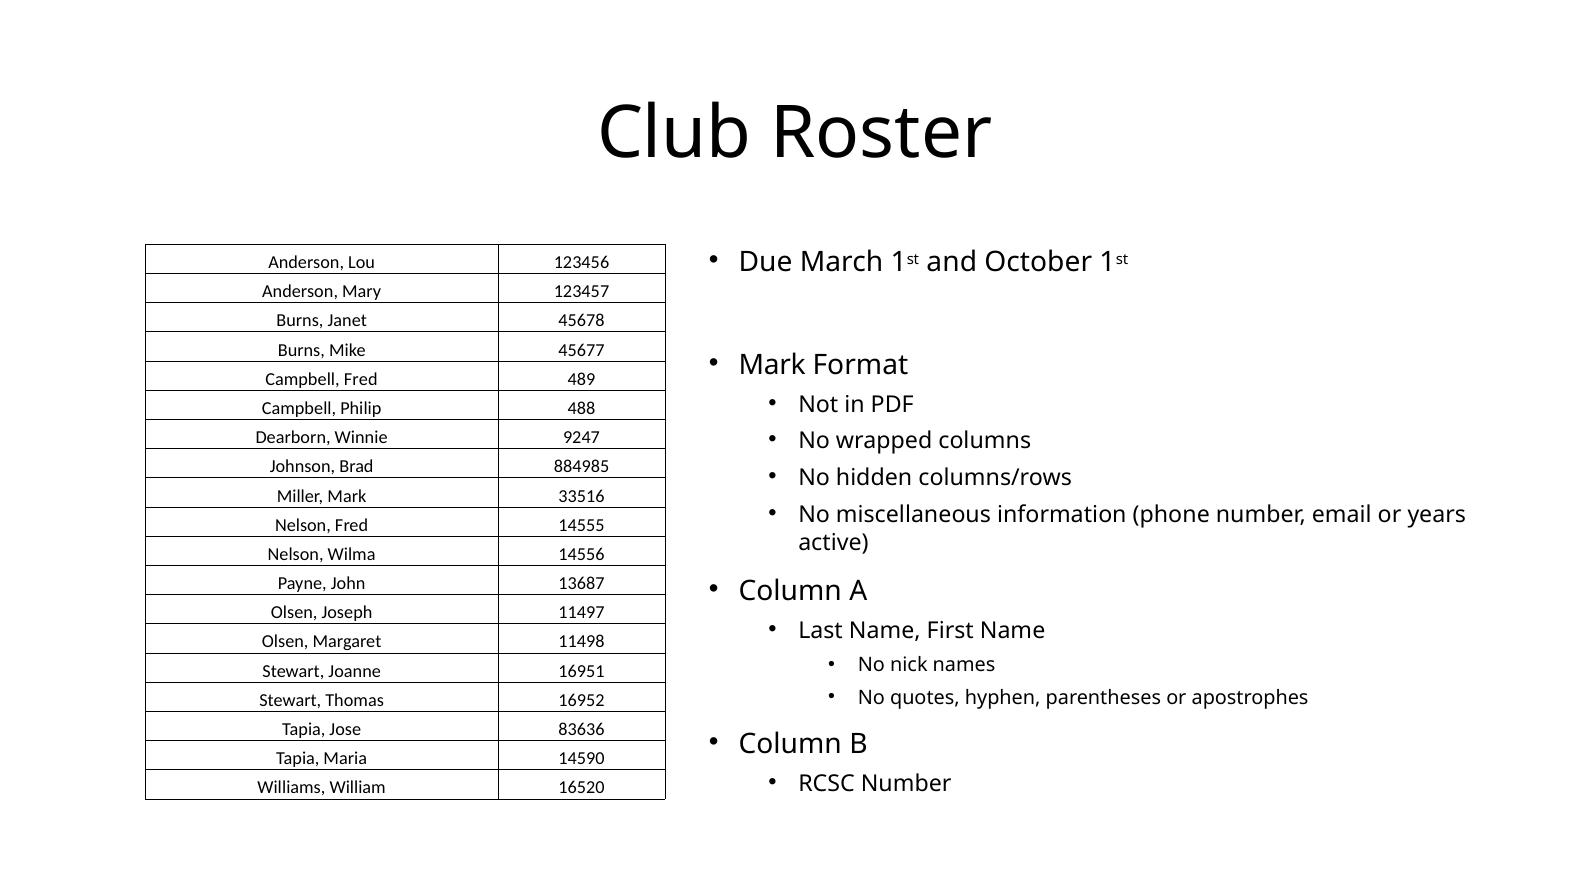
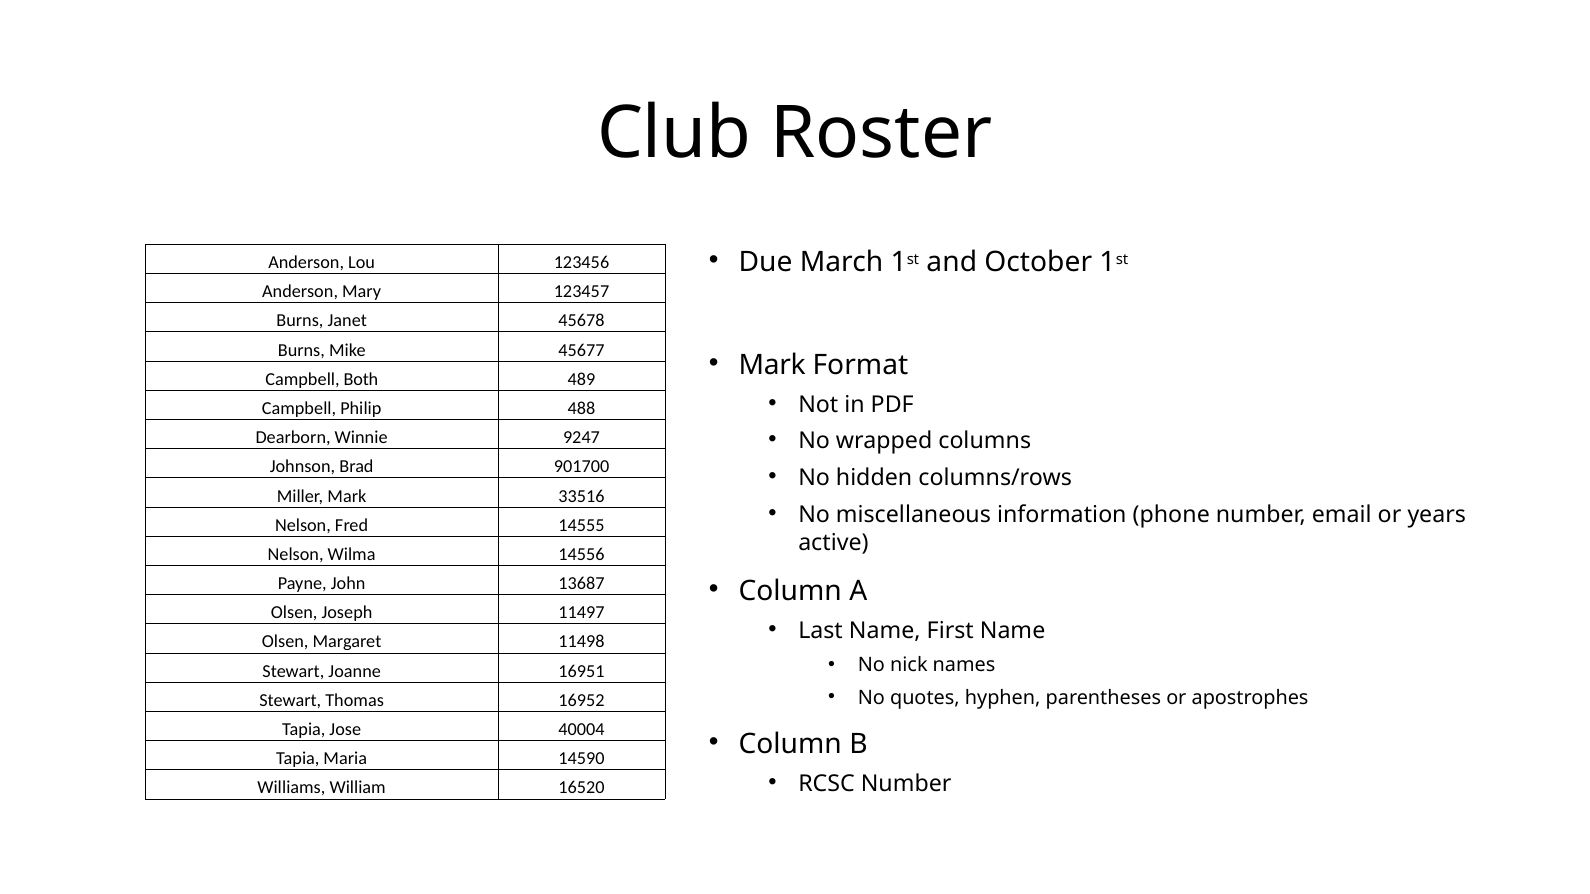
Campbell Fred: Fred -> Both (361, 379)
884985: 884985 -> 901700 (582, 467)
83636: 83636 -> 40004 (581, 730)
